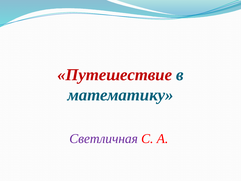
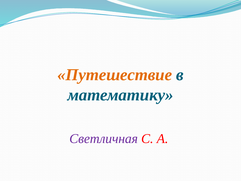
Путешествие colour: red -> orange (115, 75)
